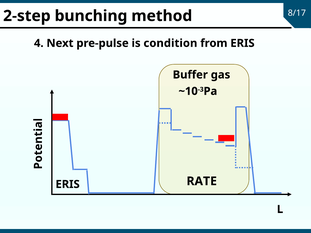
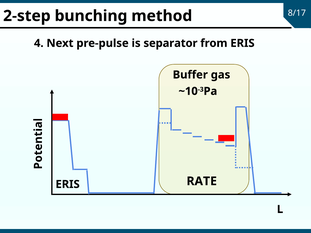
condition: condition -> separator (171, 43)
